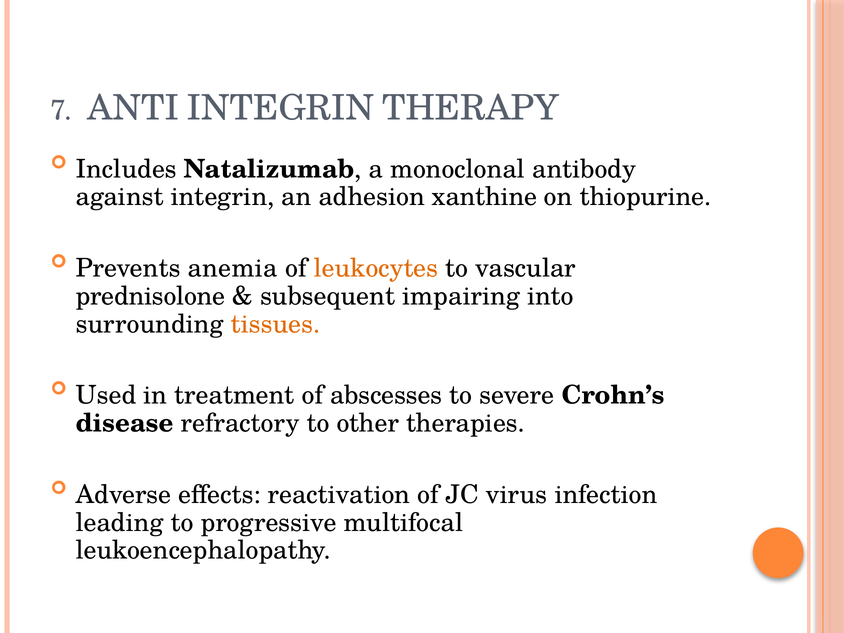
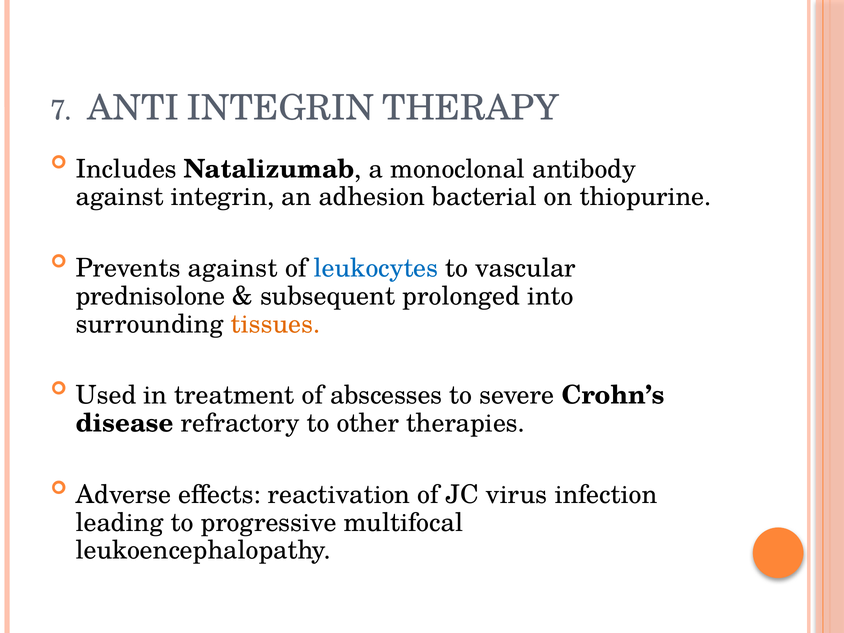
xanthine: xanthine -> bacterial (484, 197)
Prevents anemia: anemia -> against (233, 268)
leukocytes colour: orange -> blue (376, 268)
impairing: impairing -> prolonged (461, 296)
